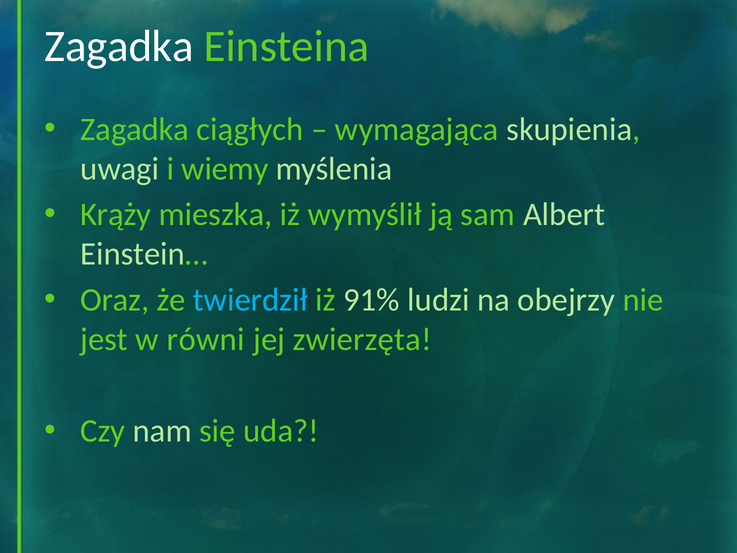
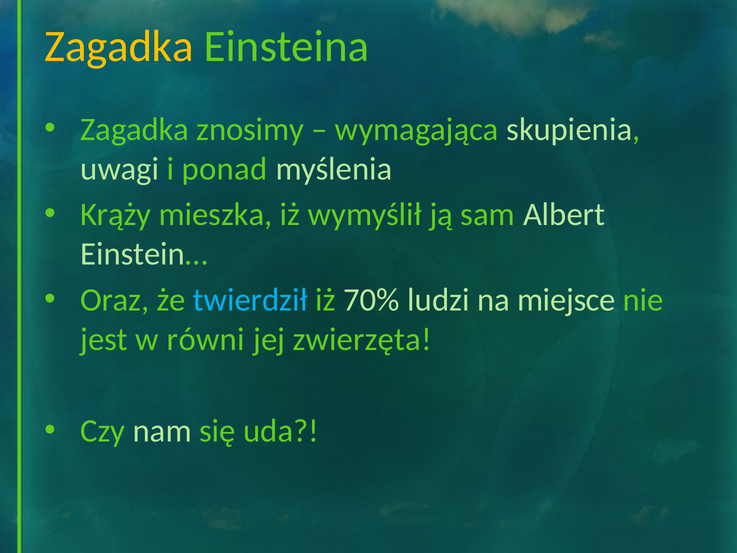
Zagadka colour: white -> yellow (119, 46)
ciągłych: ciągłych -> znosimy (250, 129)
wiemy: wiemy -> ponad (225, 169)
91%: 91% -> 70% (372, 300)
obejrzy: obejrzy -> miejsce (566, 300)
